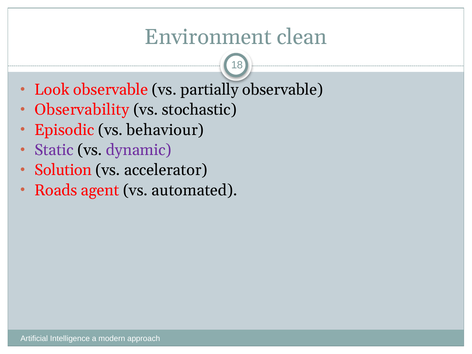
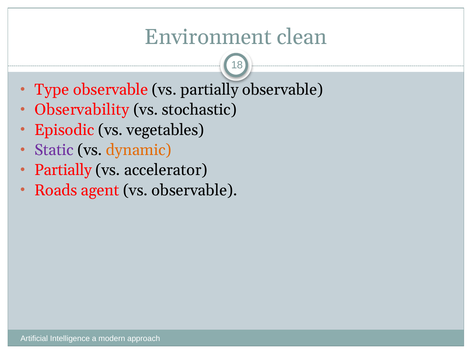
Look: Look -> Type (52, 90)
behaviour: behaviour -> vegetables (165, 130)
dynamic colour: purple -> orange (139, 150)
Solution: Solution -> Partially (63, 170)
vs automated: automated -> observable (194, 190)
